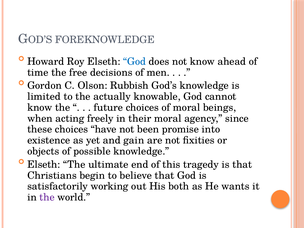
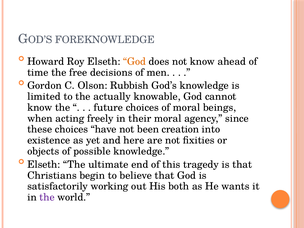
God colour: blue -> orange (135, 61)
promise: promise -> creation (180, 129)
gain: gain -> here (134, 140)
